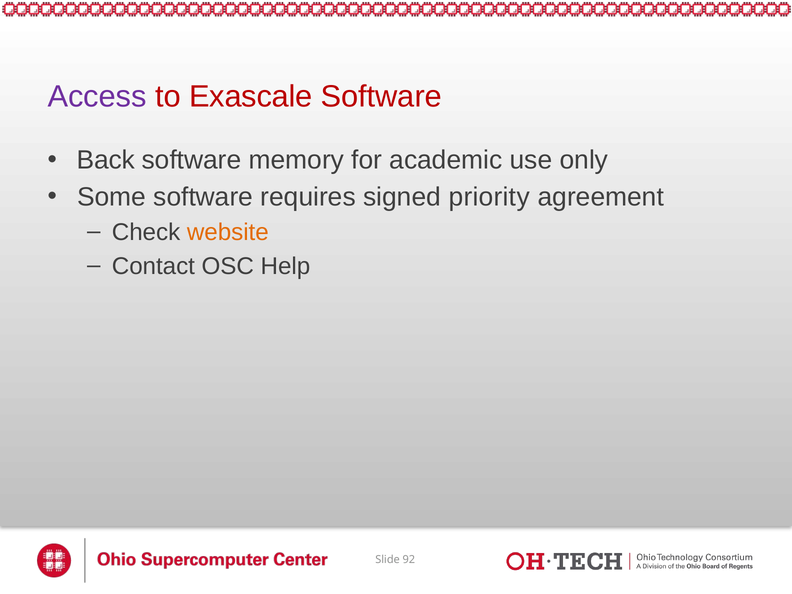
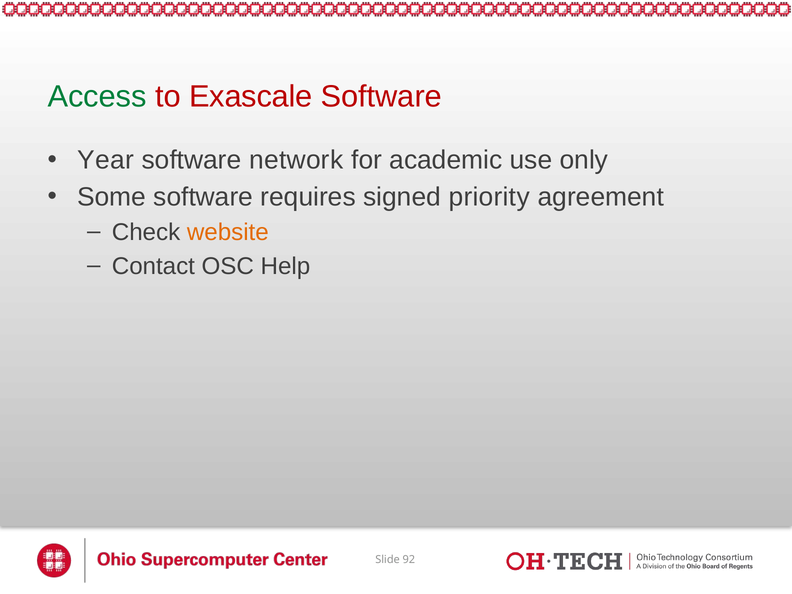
Access colour: purple -> green (97, 97)
Back: Back -> Year (106, 160)
memory: memory -> network (296, 160)
